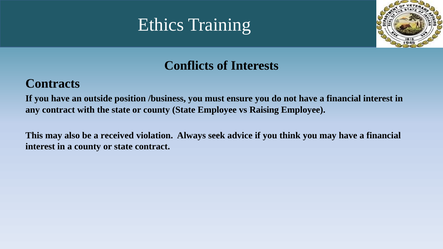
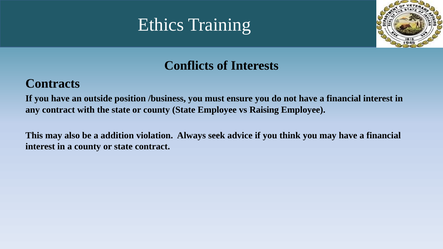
received: received -> addition (117, 136)
